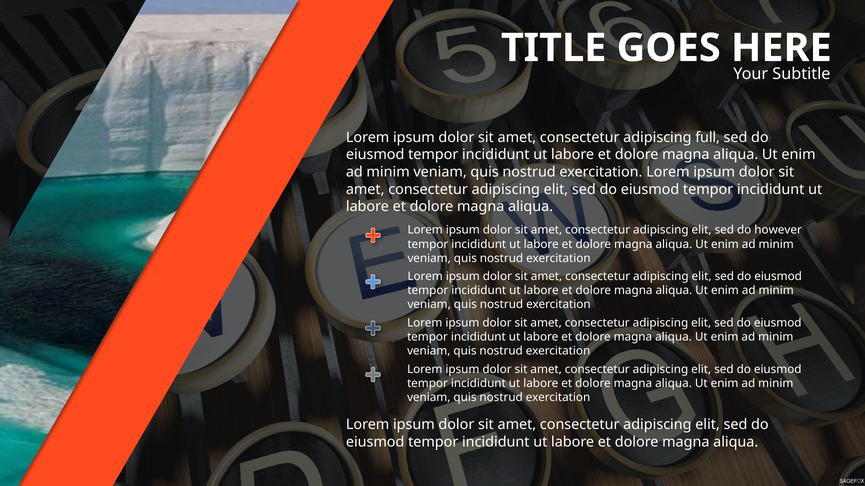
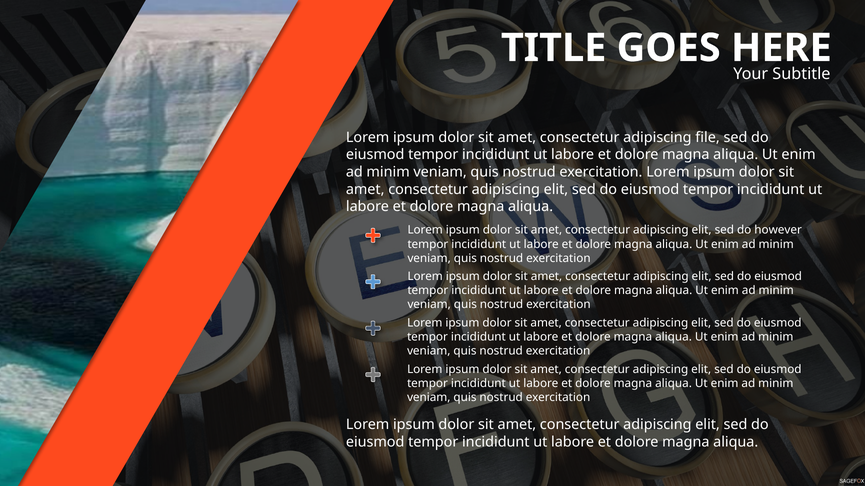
full: full -> file (708, 138)
